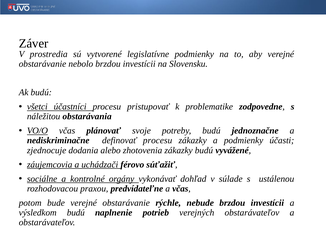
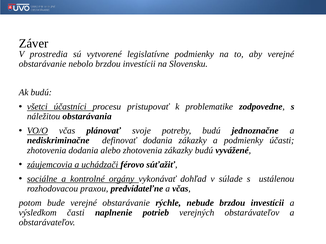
definovať procesu: procesu -> dodania (158, 141)
zjednocuje: zjednocuje -> zhotovenia (47, 151)
výsledkom budú: budú -> časti (76, 213)
